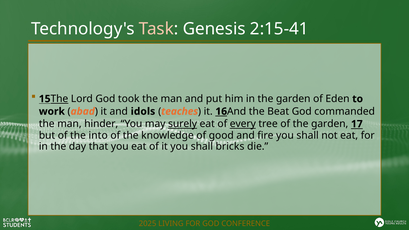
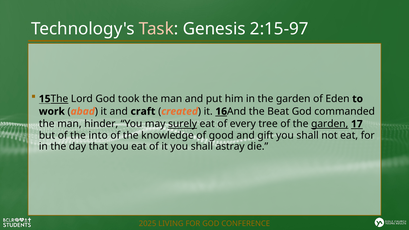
2:15-41: 2:15-41 -> 2:15-97 (279, 29)
idols: idols -> craft (143, 111)
teaches: teaches -> created (180, 111)
every underline: present -> none (243, 124)
garden underline: none -> present (330, 124)
fire: fire -> gift (265, 135)
bricks: bricks -> astray (230, 146)
